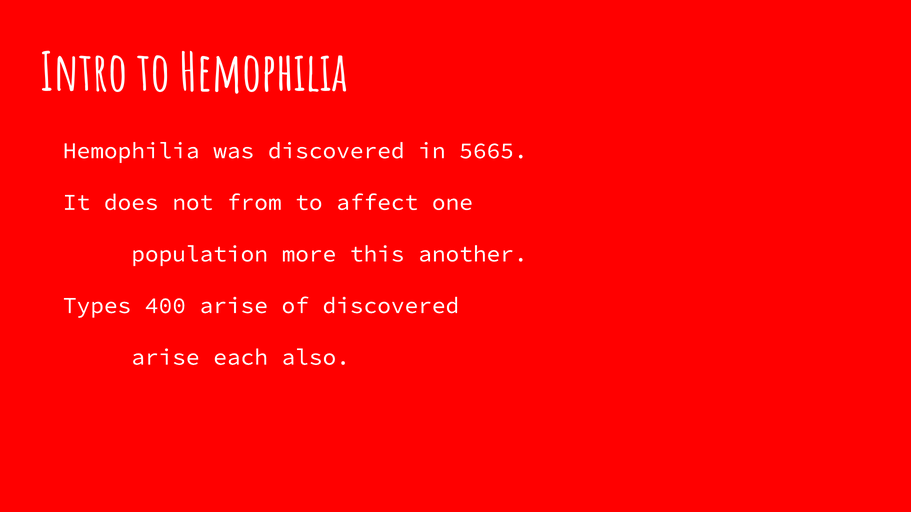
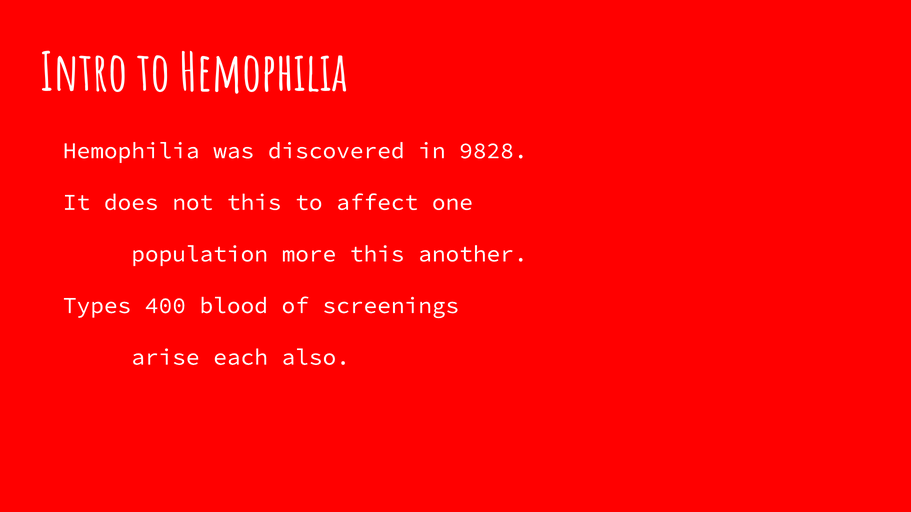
5665: 5665 -> 9828 (493, 151)
not from: from -> this (254, 203)
400 arise: arise -> blood (234, 306)
of discovered: discovered -> screenings (391, 306)
